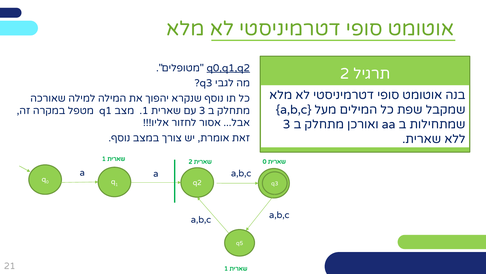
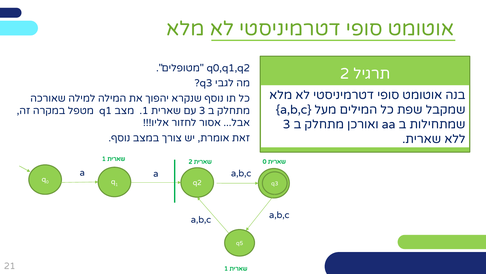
q0,q1,q2 underline: present -> none (228, 68)
